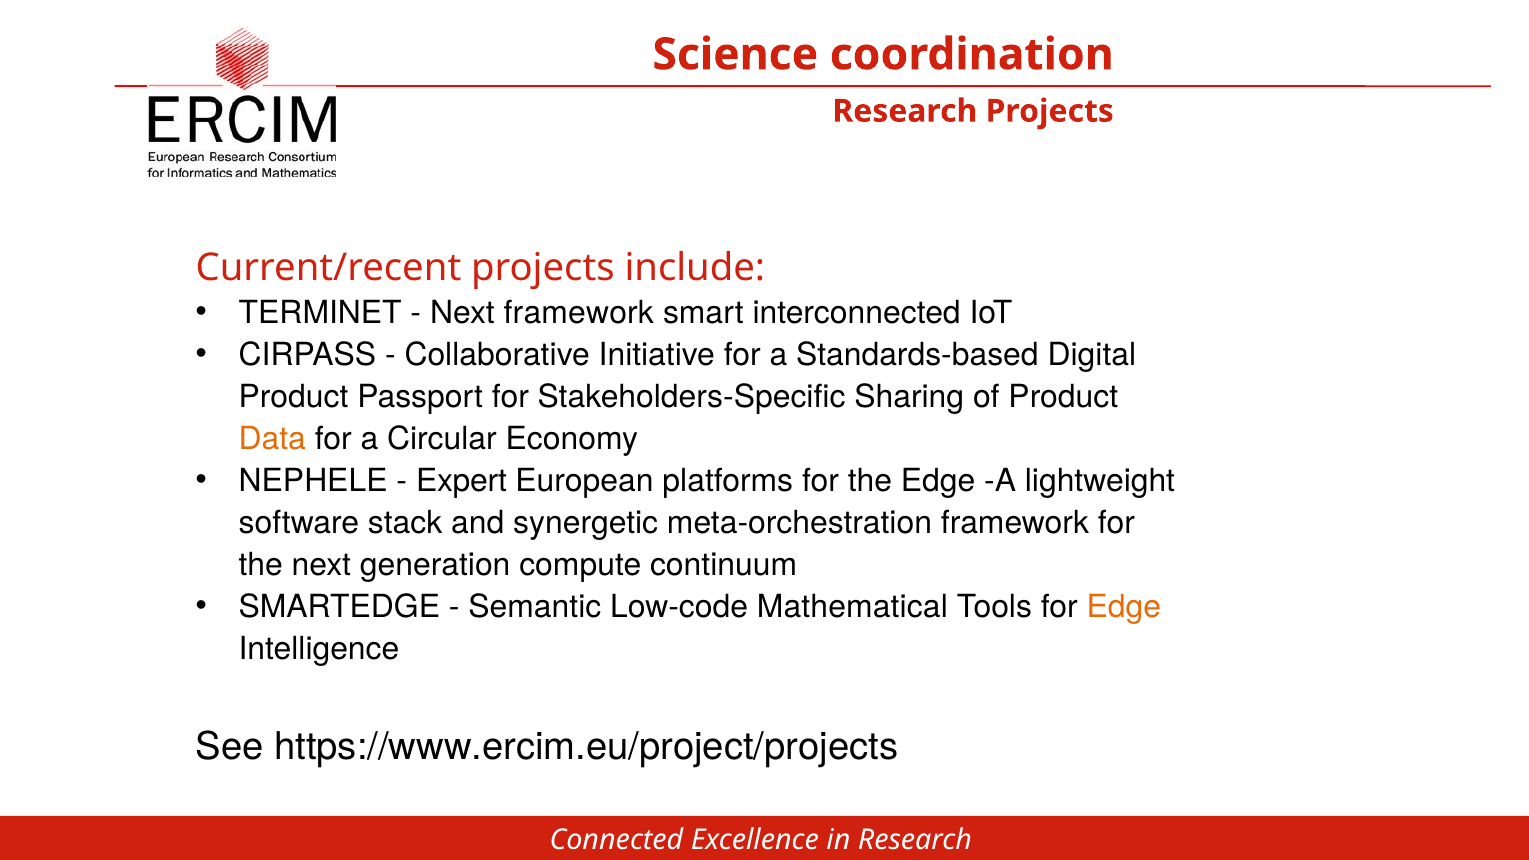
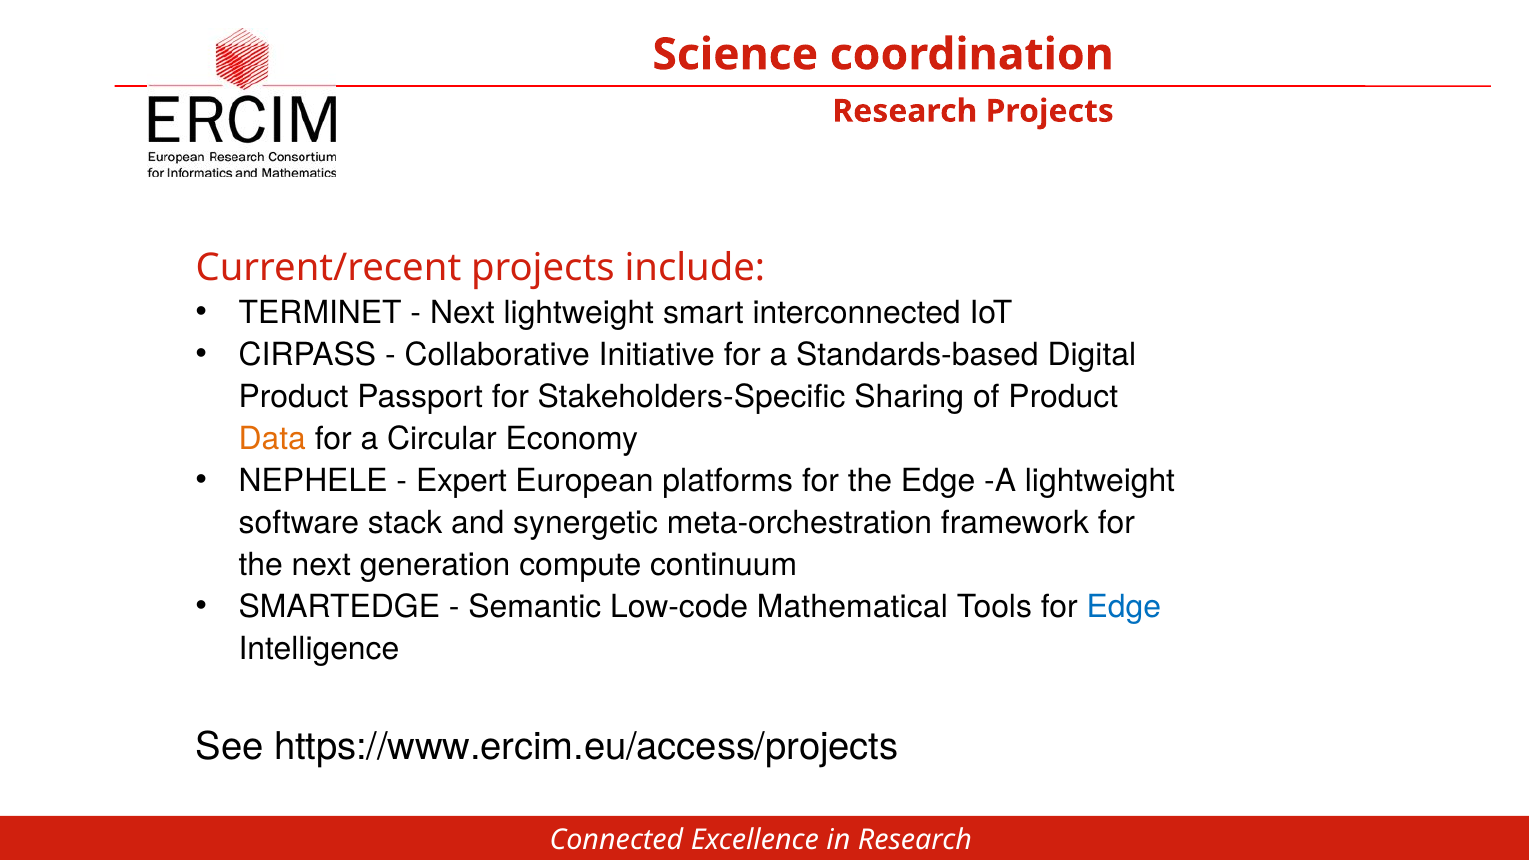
Next framework: framework -> lightweight (579, 313)
Edge colour: orange -> blue (1124, 607)
https://www.ercim.eu/project/projects: https://www.ercim.eu/project/projects -> https://www.ercim.eu/access/projects (586, 747)
